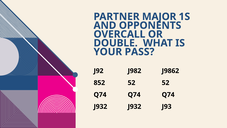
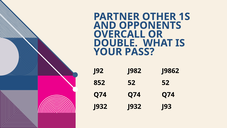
MAJOR: MAJOR -> OTHER (159, 17)
